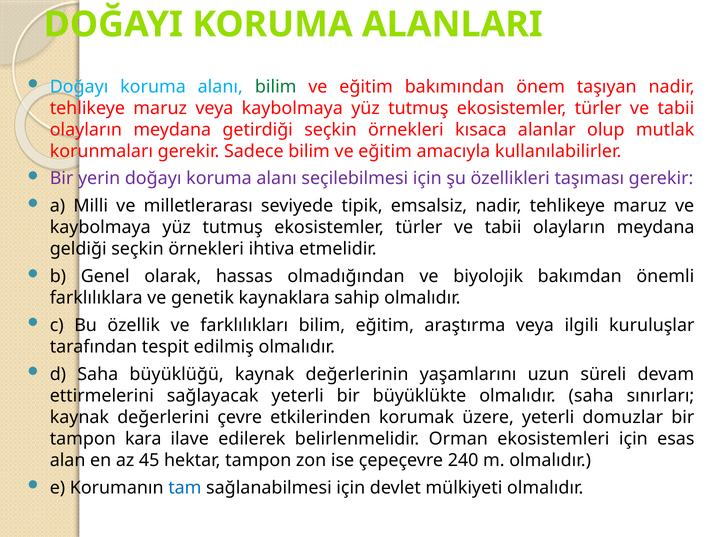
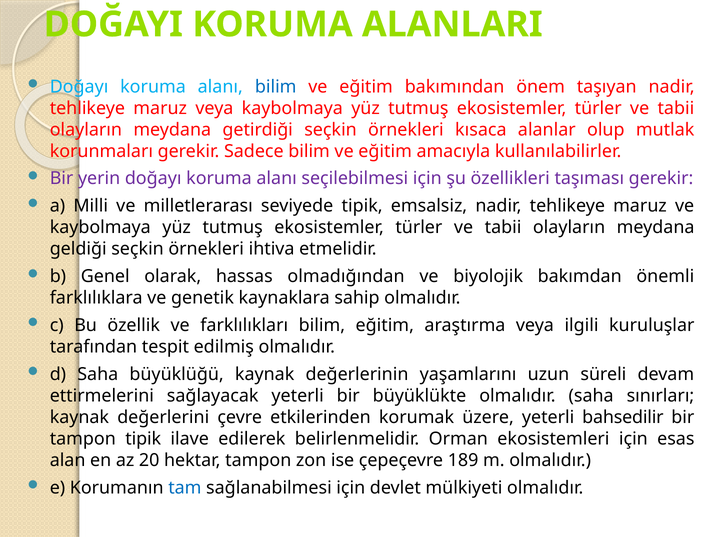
bilim colour: green -> blue (276, 87)
domuzlar: domuzlar -> bahsedilir (623, 417)
tampon kara: kara -> tipik (143, 439)
45: 45 -> 20 (149, 460)
240: 240 -> 189 (463, 460)
